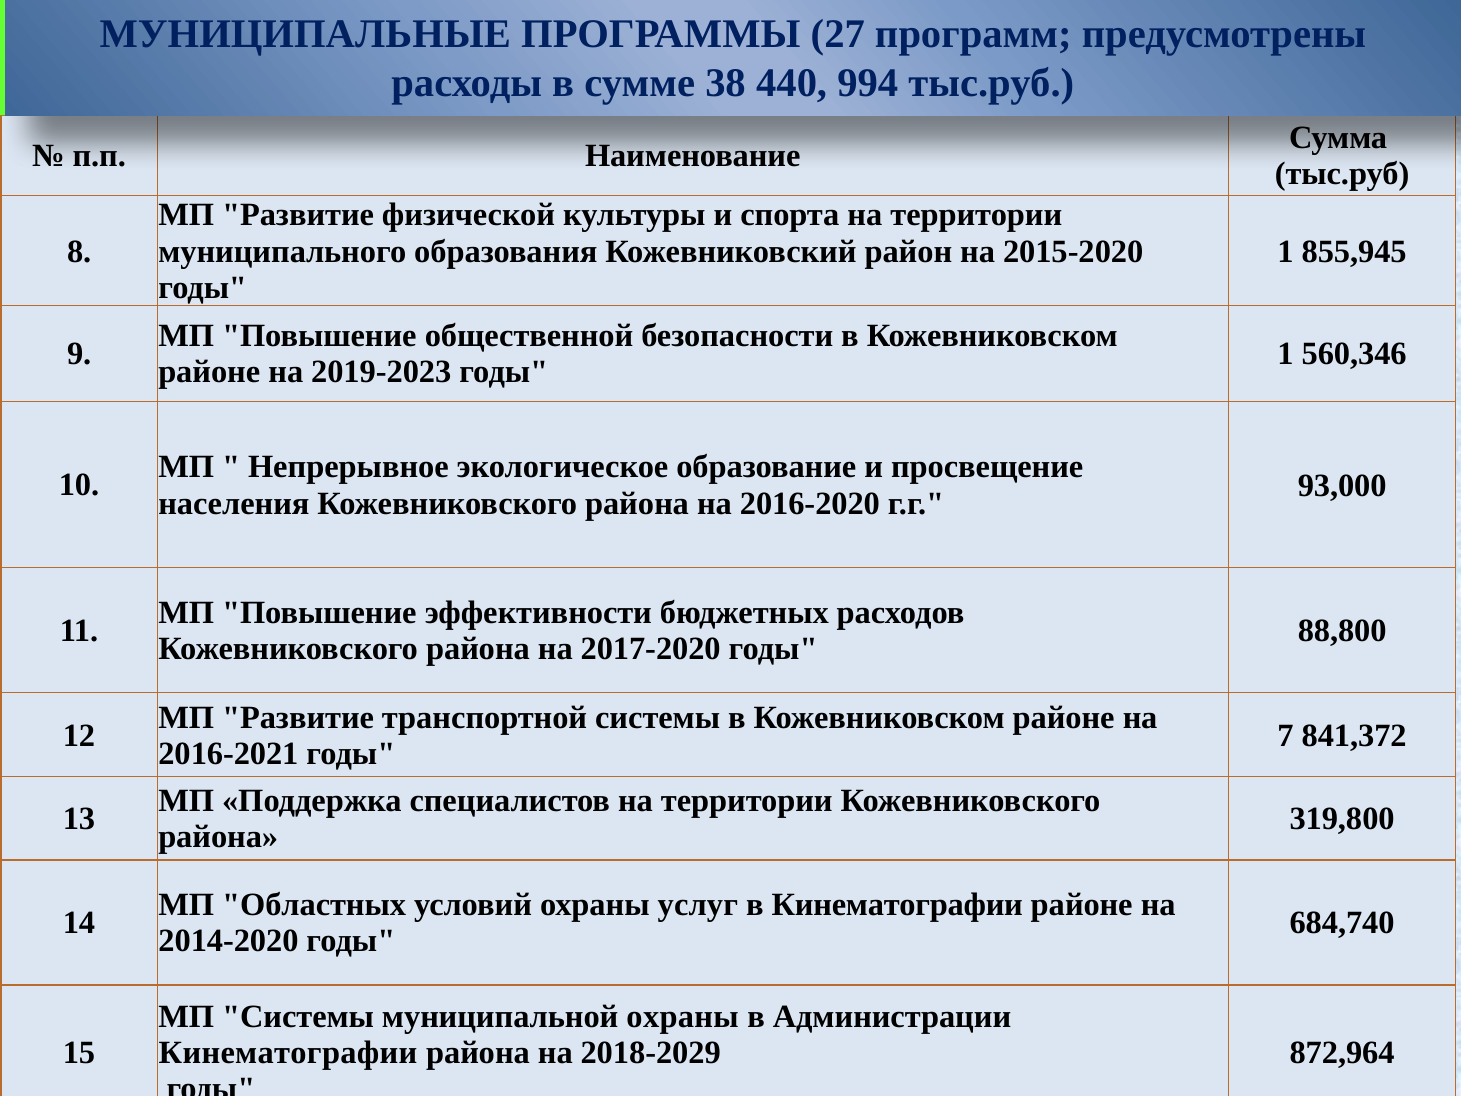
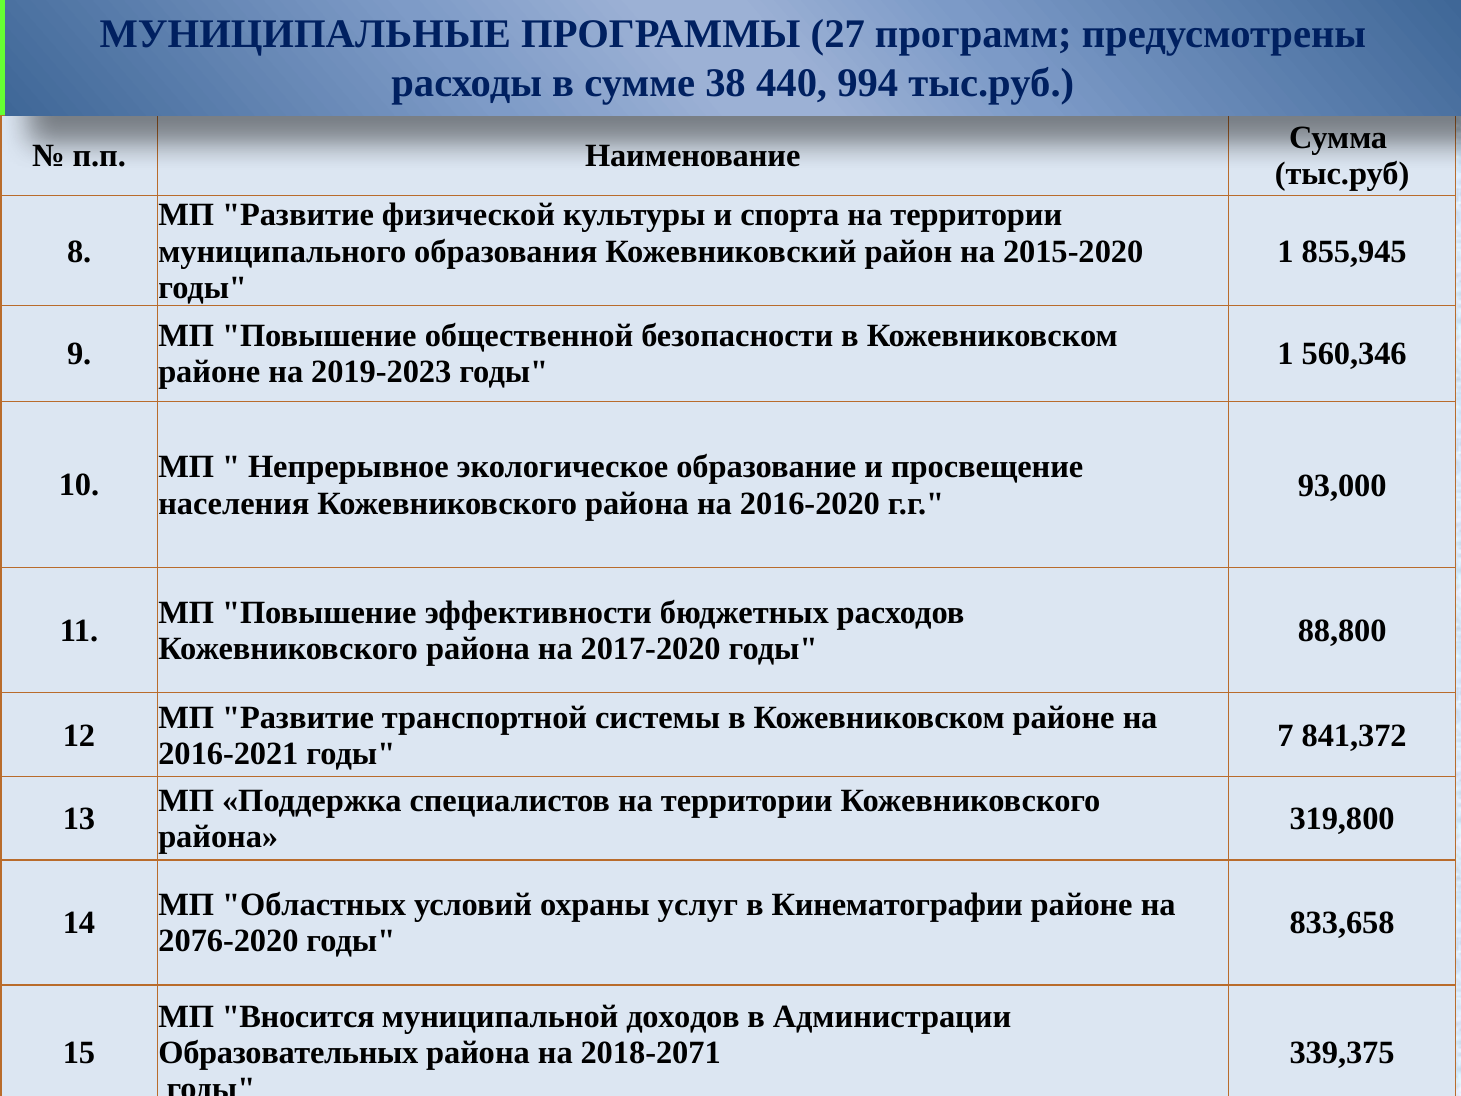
684,740: 684,740 -> 833,658 (1342, 923)
2014-2020: 2014-2020 -> 2076-2020 (228, 941)
МП Системы: Системы -> Вносится (298, 1016)
муниципальной охраны: охраны -> доходов (683, 1016)
Кинематографии: Кинематографии -> Образовательных (288, 1052)
2018-2029: 2018-2029 -> 2018-2071 (651, 1052)
872,964: 872,964 -> 339,375 (1342, 1052)
